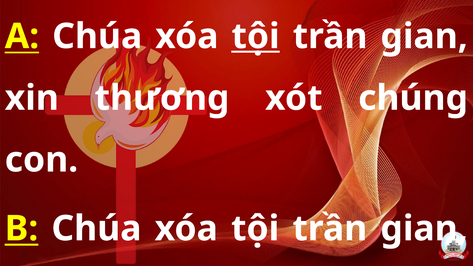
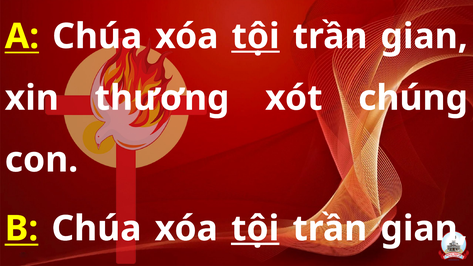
tội underline: none -> present (255, 229)
